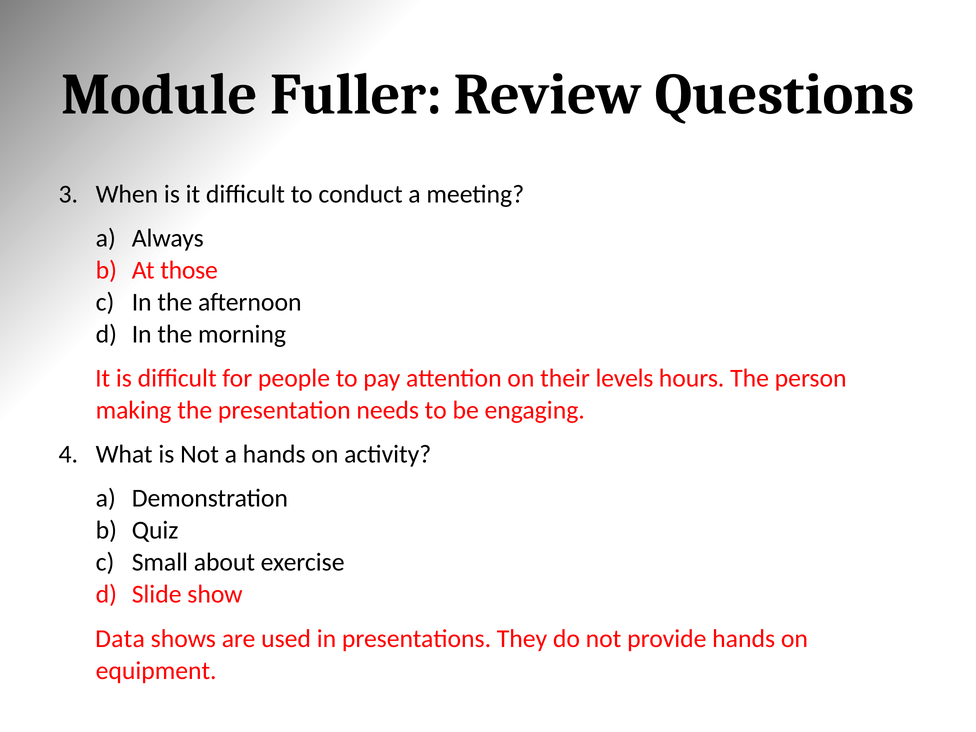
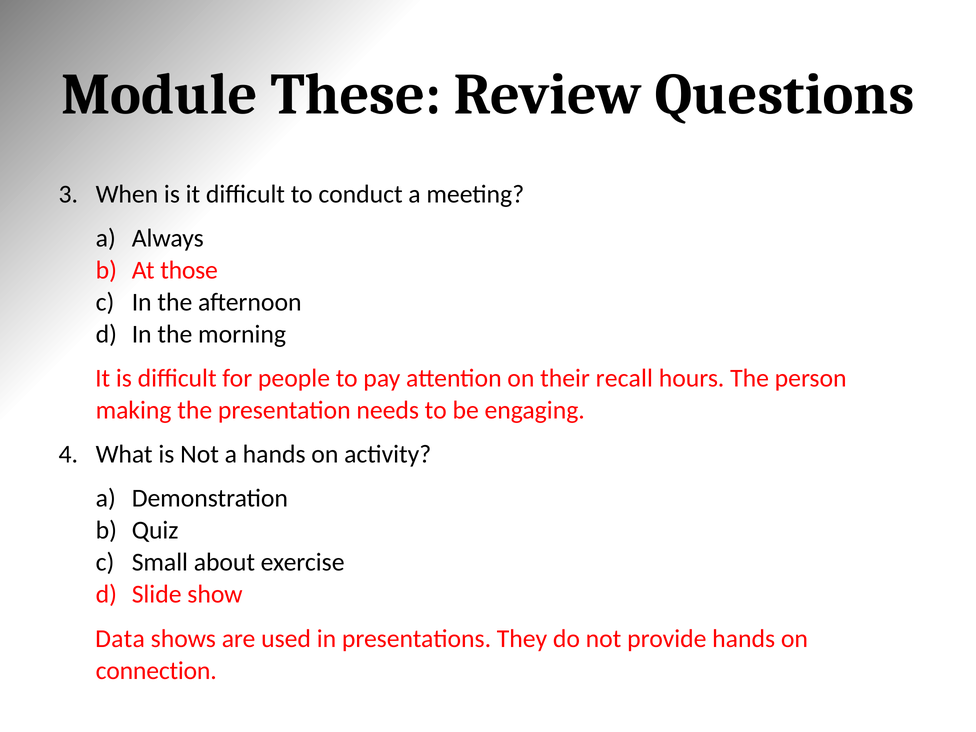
Fuller: Fuller -> These (356, 94)
levels: levels -> recall (624, 378)
equipment: equipment -> connection (156, 671)
